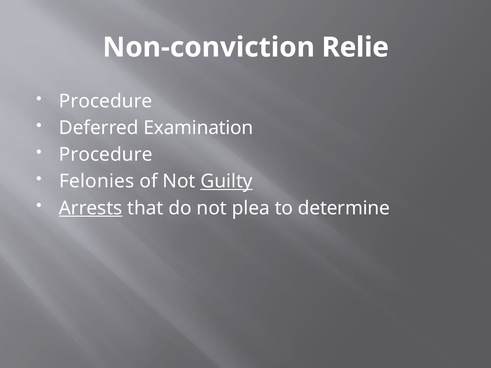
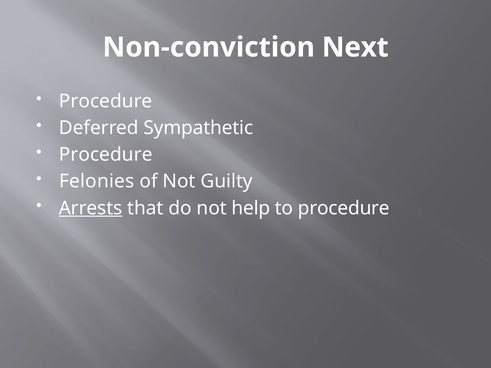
Relie: Relie -> Next (355, 47)
Examination: Examination -> Sympathetic (198, 128)
Guilty underline: present -> none (227, 181)
plea: plea -> help (251, 208)
to determine: determine -> procedure (344, 208)
